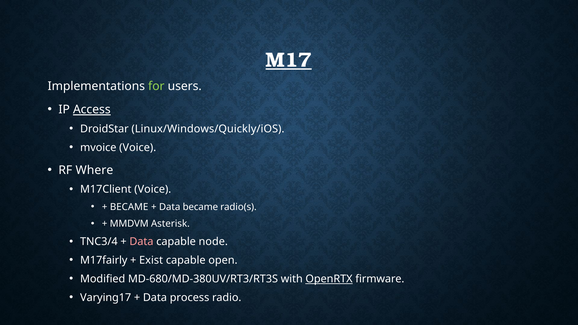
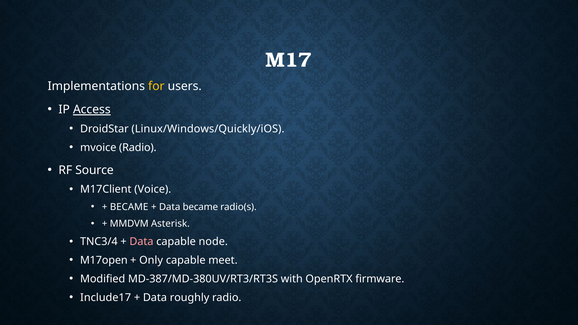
M17 underline: present -> none (289, 60)
for colour: light green -> yellow (156, 86)
mvoice Voice: Voice -> Radio (138, 148)
Where: Where -> Source (95, 170)
M17fairly: M17fairly -> M17open (104, 260)
Exist: Exist -> Only (151, 260)
open: open -> meet (223, 260)
MD-680/MD-380UV/RT3/RT3S: MD-680/MD-380UV/RT3/RT3S -> MD-387/MD-380UV/RT3/RT3S (203, 279)
OpenRTX underline: present -> none (329, 279)
Varying17: Varying17 -> Include17 (106, 298)
process: process -> roughly (190, 298)
